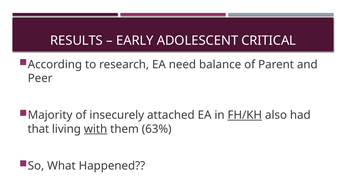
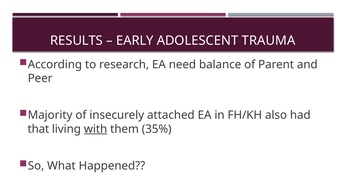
CRITICAL: CRITICAL -> TRAUMA (269, 41)
FH/KH underline: present -> none (245, 115)
63%: 63% -> 35% (157, 129)
